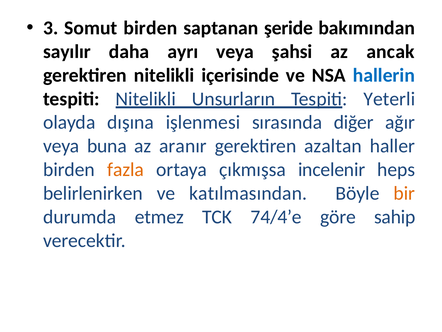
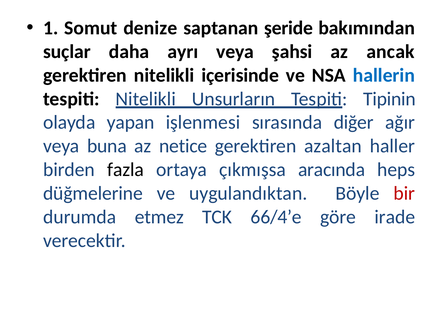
3: 3 -> 1 (51, 28)
Somut birden: birden -> denize (150, 28)
sayılır: sayılır -> suçlar (67, 52)
Yeterli: Yeterli -> Tipinin (389, 99)
dışına: dışına -> yapan (131, 122)
aranır: aranır -> netice (183, 146)
fazla colour: orange -> black (126, 169)
incelenir: incelenir -> aracında (332, 169)
belirlenirken: belirlenirken -> düğmelerine (93, 193)
katılmasından: katılmasından -> uygulandıktan (248, 193)
bir colour: orange -> red (404, 193)
74/4’e: 74/4’e -> 66/4’e (276, 217)
sahip: sahip -> irade (395, 217)
